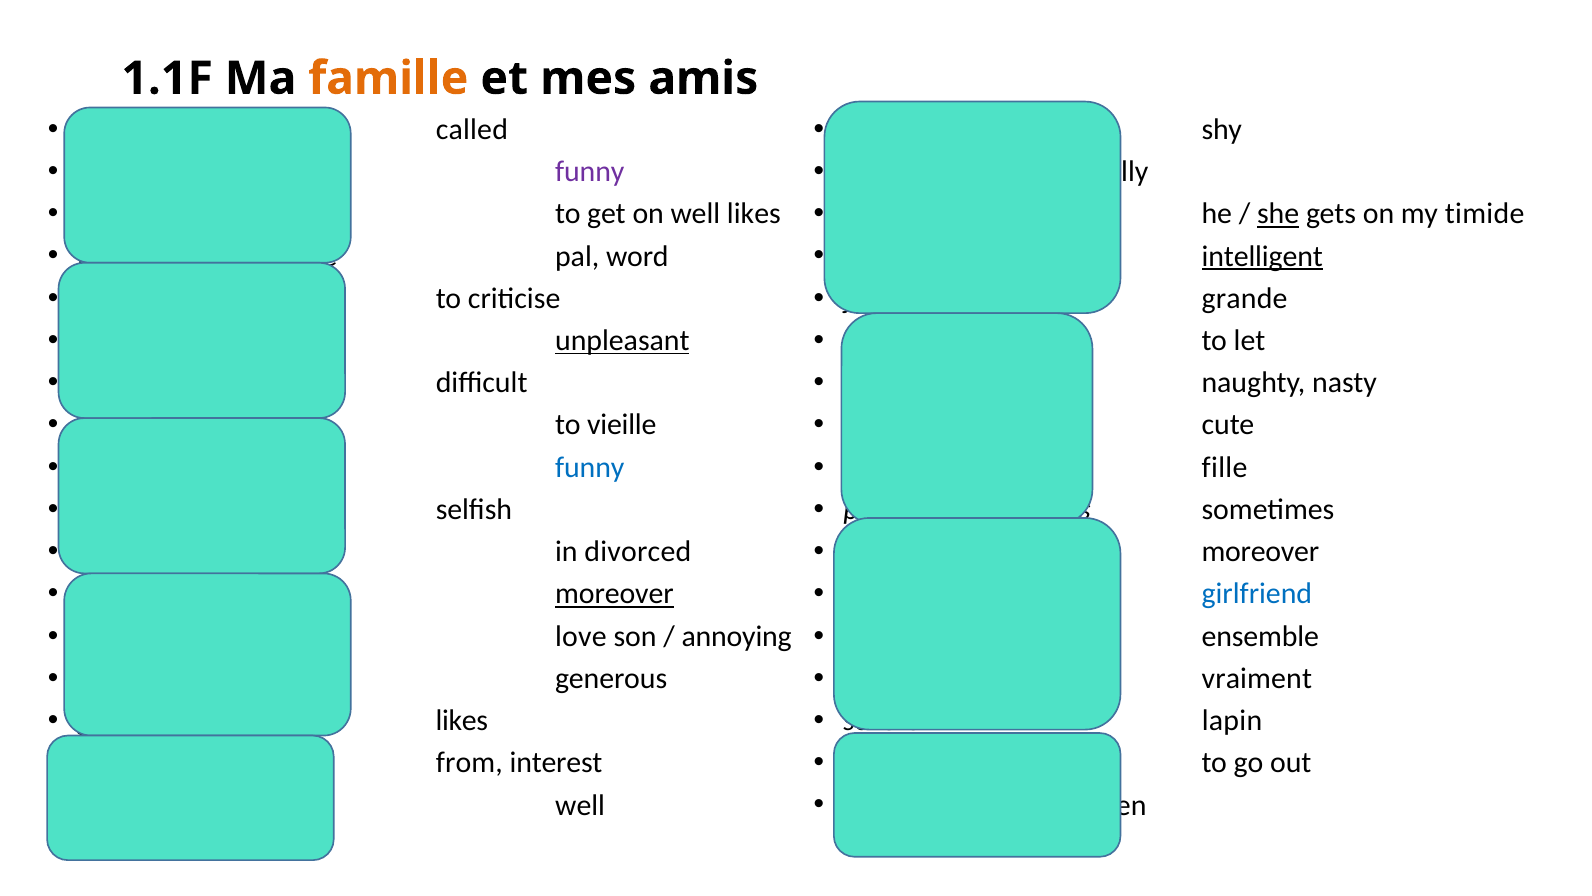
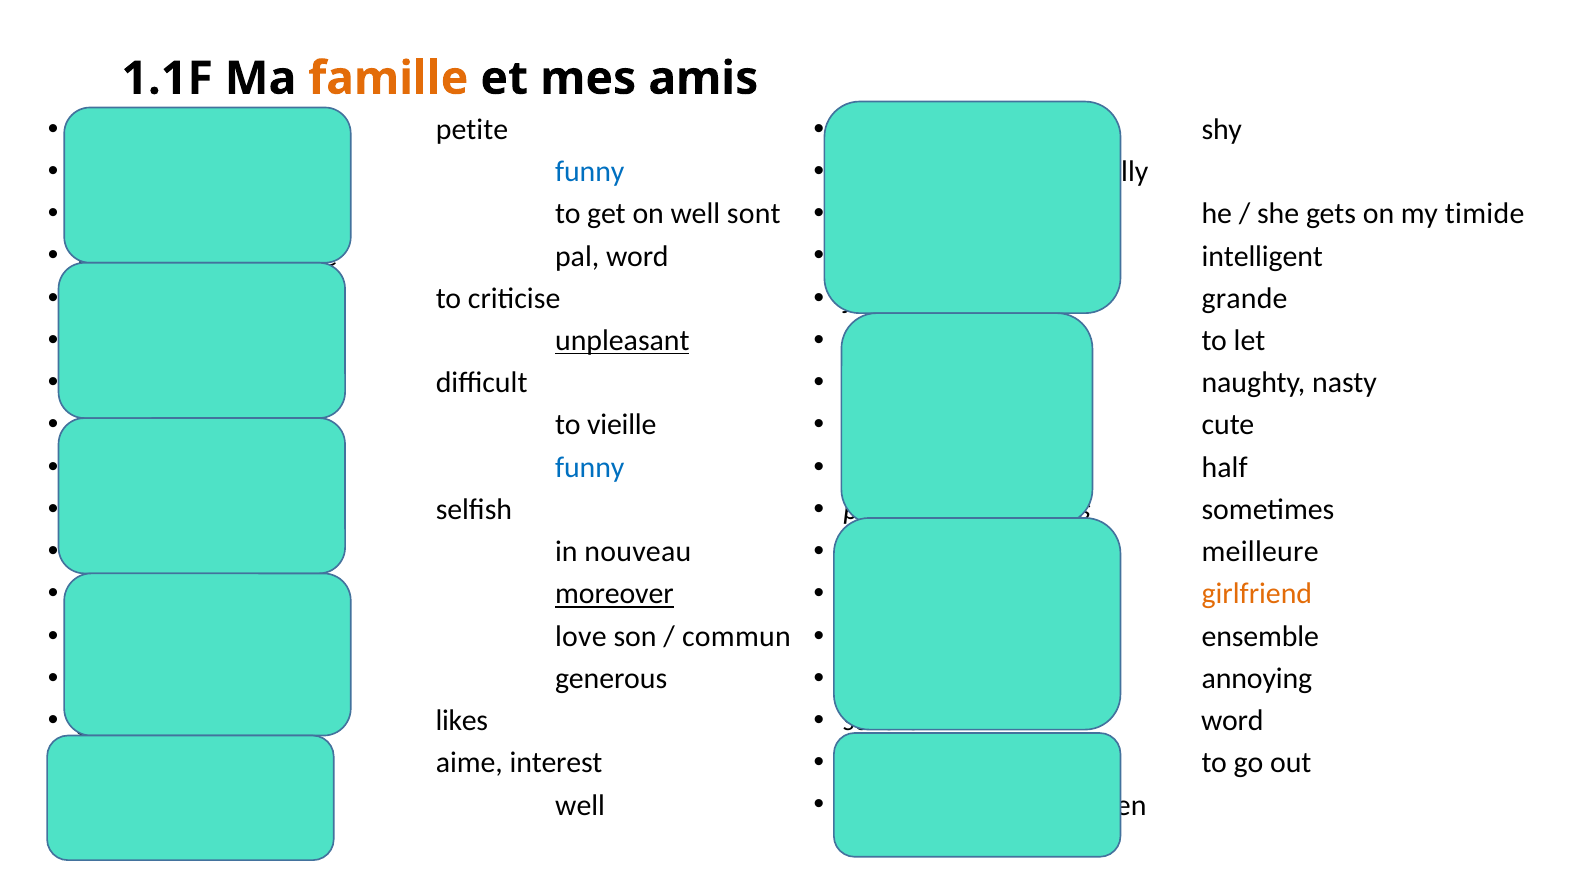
called: called -> petite (472, 129)
funny colour: purple -> blue (590, 172)
well likes: likes -> sont (754, 214)
she underline: present -> none (1278, 214)
intelligent underline: present -> none (1262, 256)
fille: fille -> half (1225, 467)
divorced: divorced -> nouveau (638, 552)
moreover: moreover -> meilleure (1260, 552)
girlfriend colour: blue -> orange (1257, 594)
annoying: annoying -> commun (736, 636)
vraiment: vraiment -> annoying (1257, 678)
lapin: lapin -> word (1232, 720)
from: from -> aime (469, 763)
